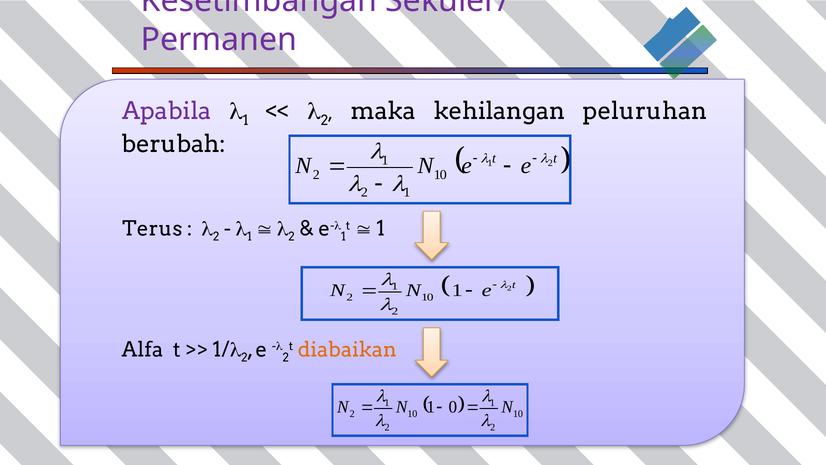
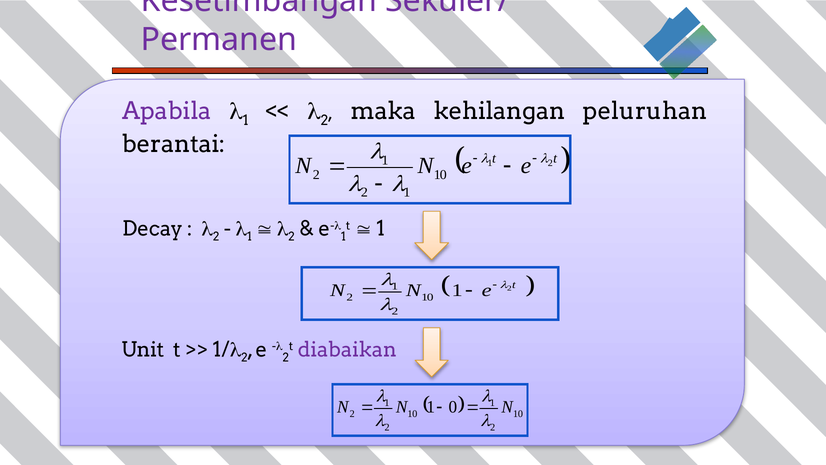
berubah: berubah -> berantai (174, 144)
Terus: Terus -> Decay (153, 229)
Alfa: Alfa -> Unit (143, 349)
diabaikan colour: orange -> purple (347, 349)
